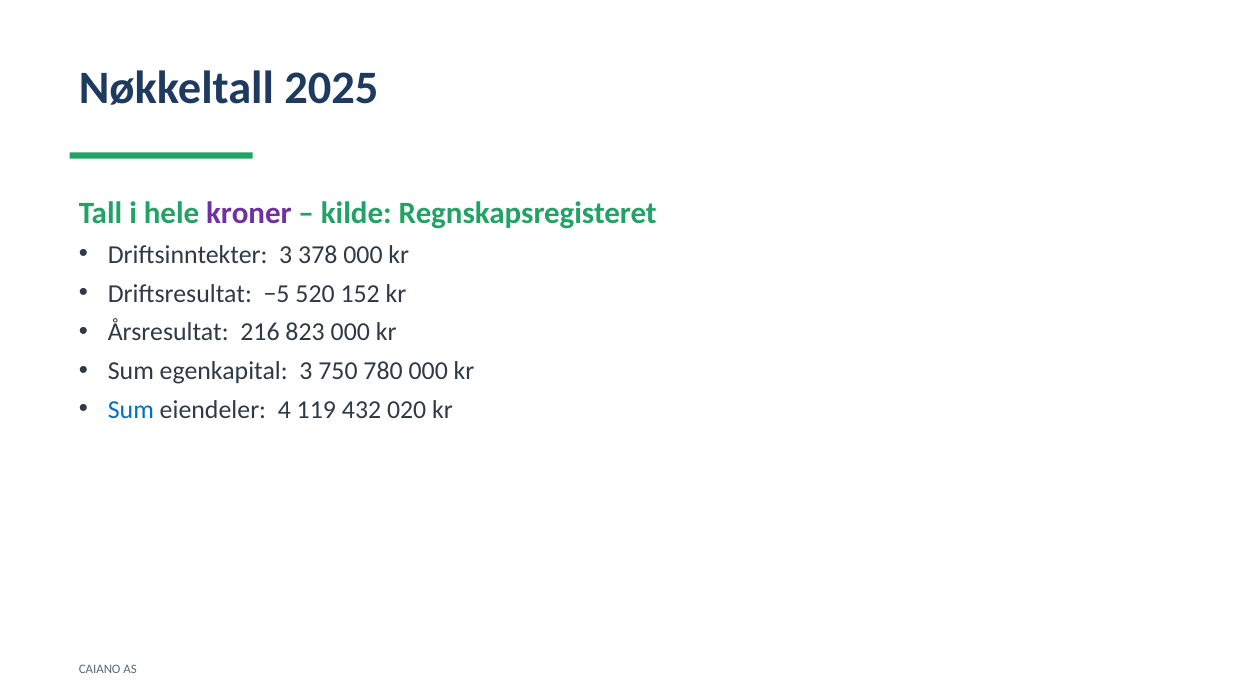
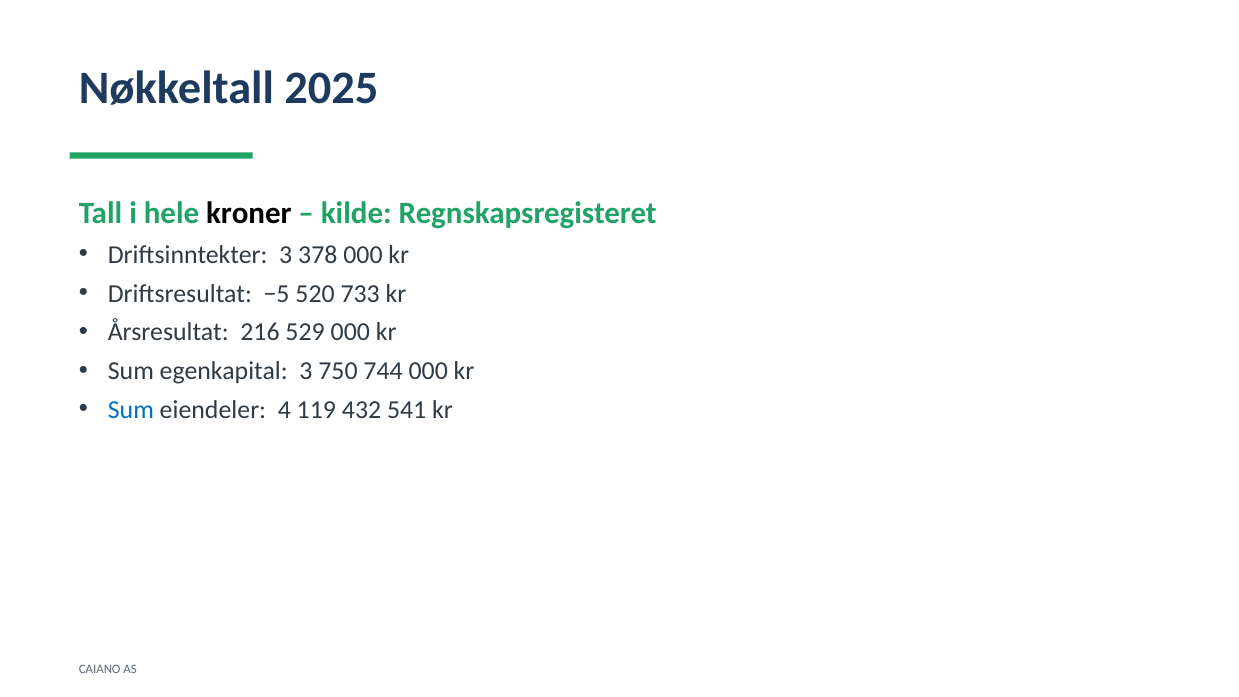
kroner colour: purple -> black (249, 213)
152: 152 -> 733 (360, 294)
823: 823 -> 529 (305, 332)
780: 780 -> 744 (383, 371)
020: 020 -> 541 (407, 410)
